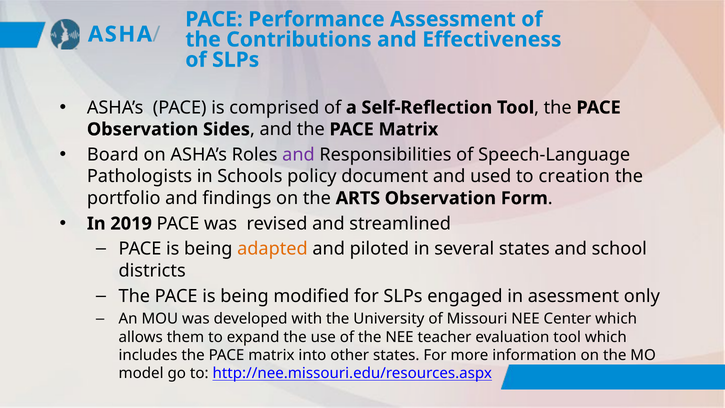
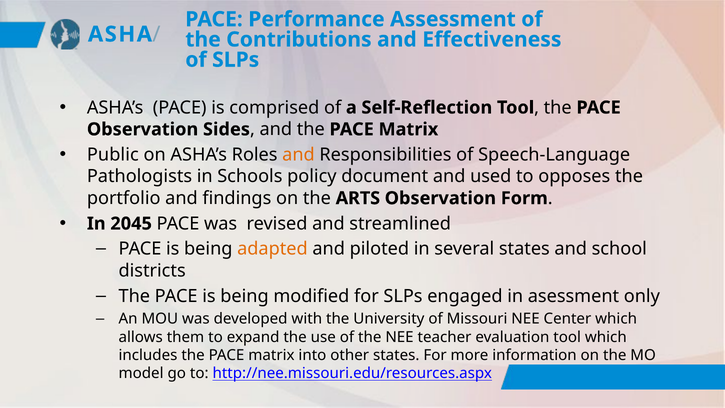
Board: Board -> Public (113, 155)
and colour: purple -> orange (299, 155)
creation: creation -> opposes (574, 176)
2019: 2019 -> 2045 (131, 224)
